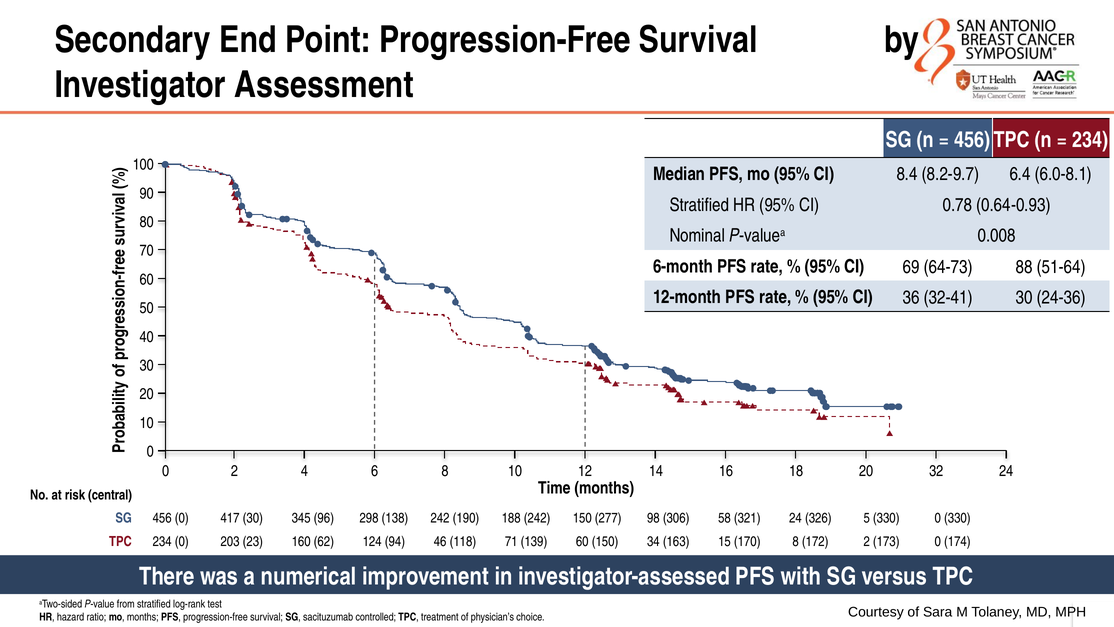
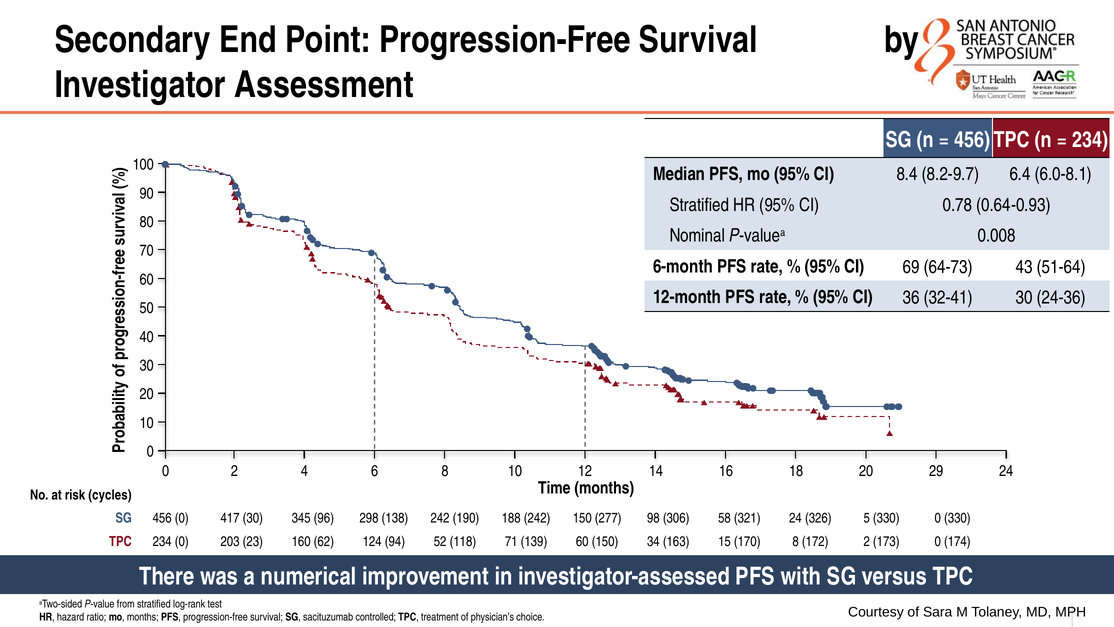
88: 88 -> 43 (1024, 267)
32: 32 -> 29 (936, 471)
central: central -> cycles (110, 495)
46: 46 -> 52 (440, 541)
